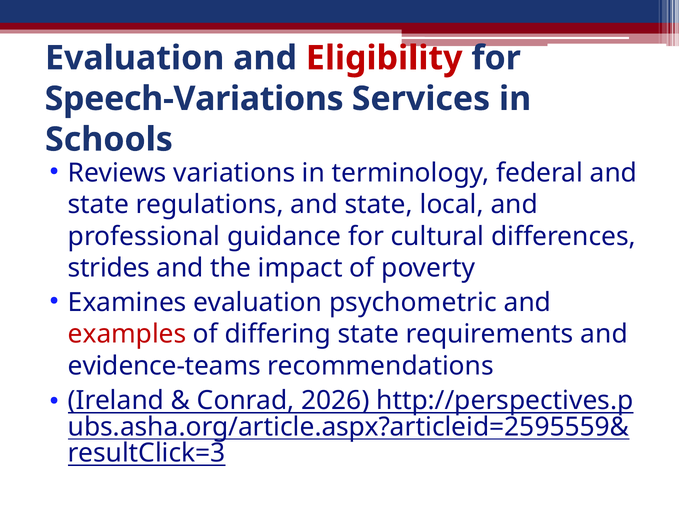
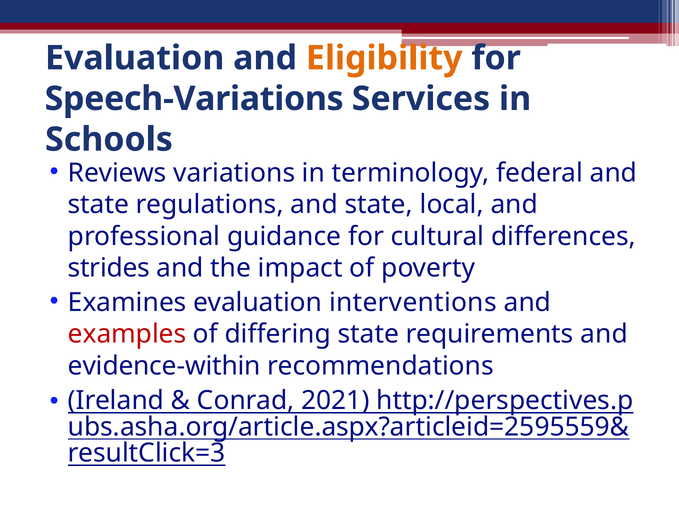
Eligibility colour: red -> orange (384, 58)
psychometric: psychometric -> interventions (413, 303)
evidence-teams: evidence-teams -> evidence-within (164, 366)
2026: 2026 -> 2021 (335, 401)
